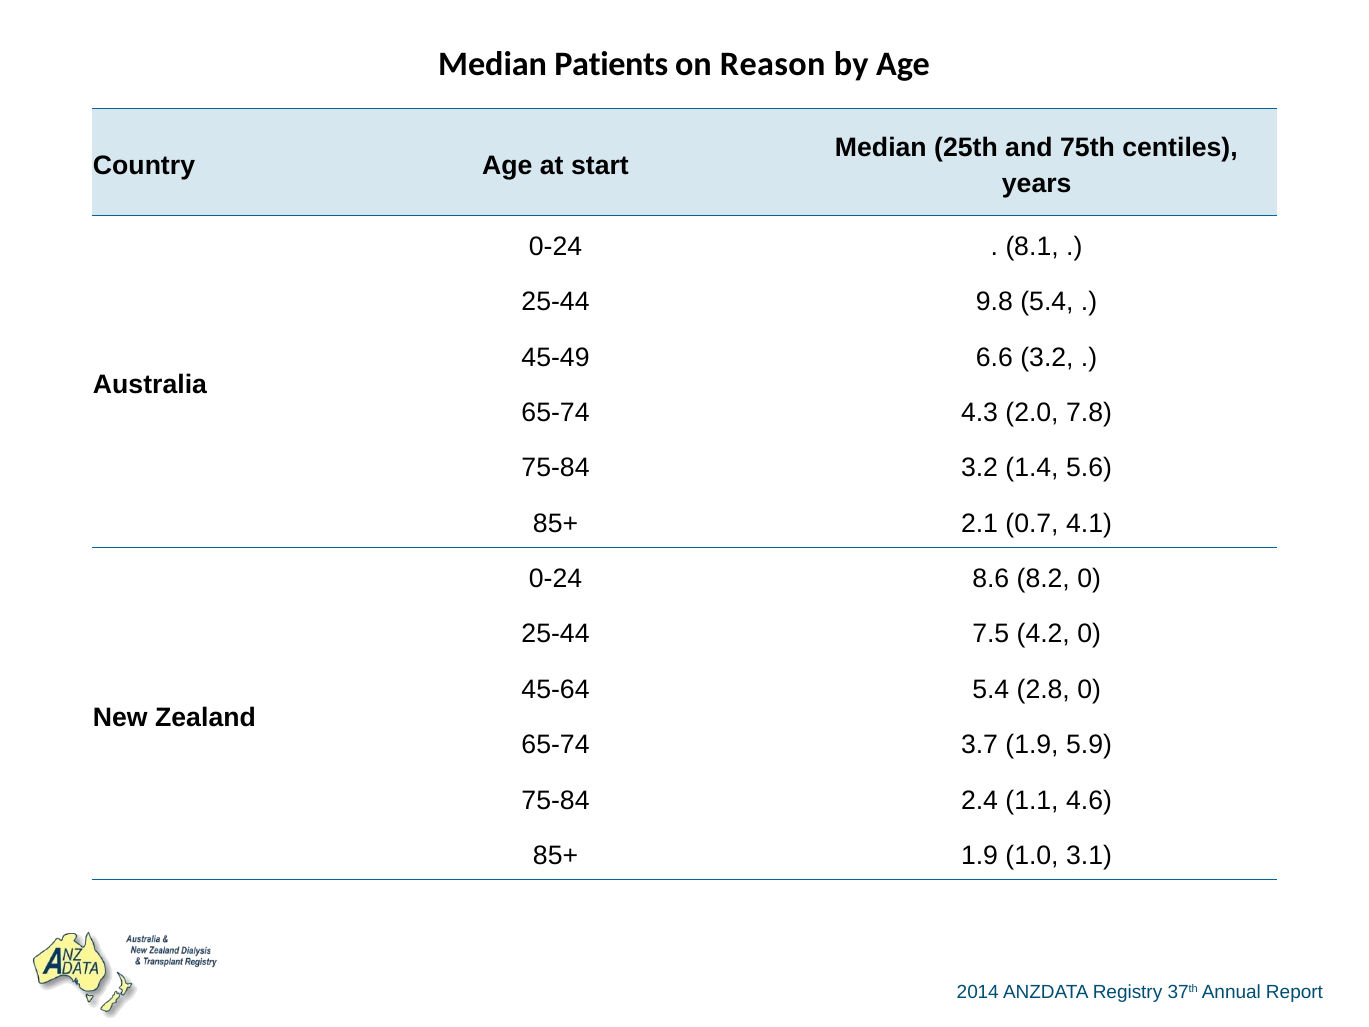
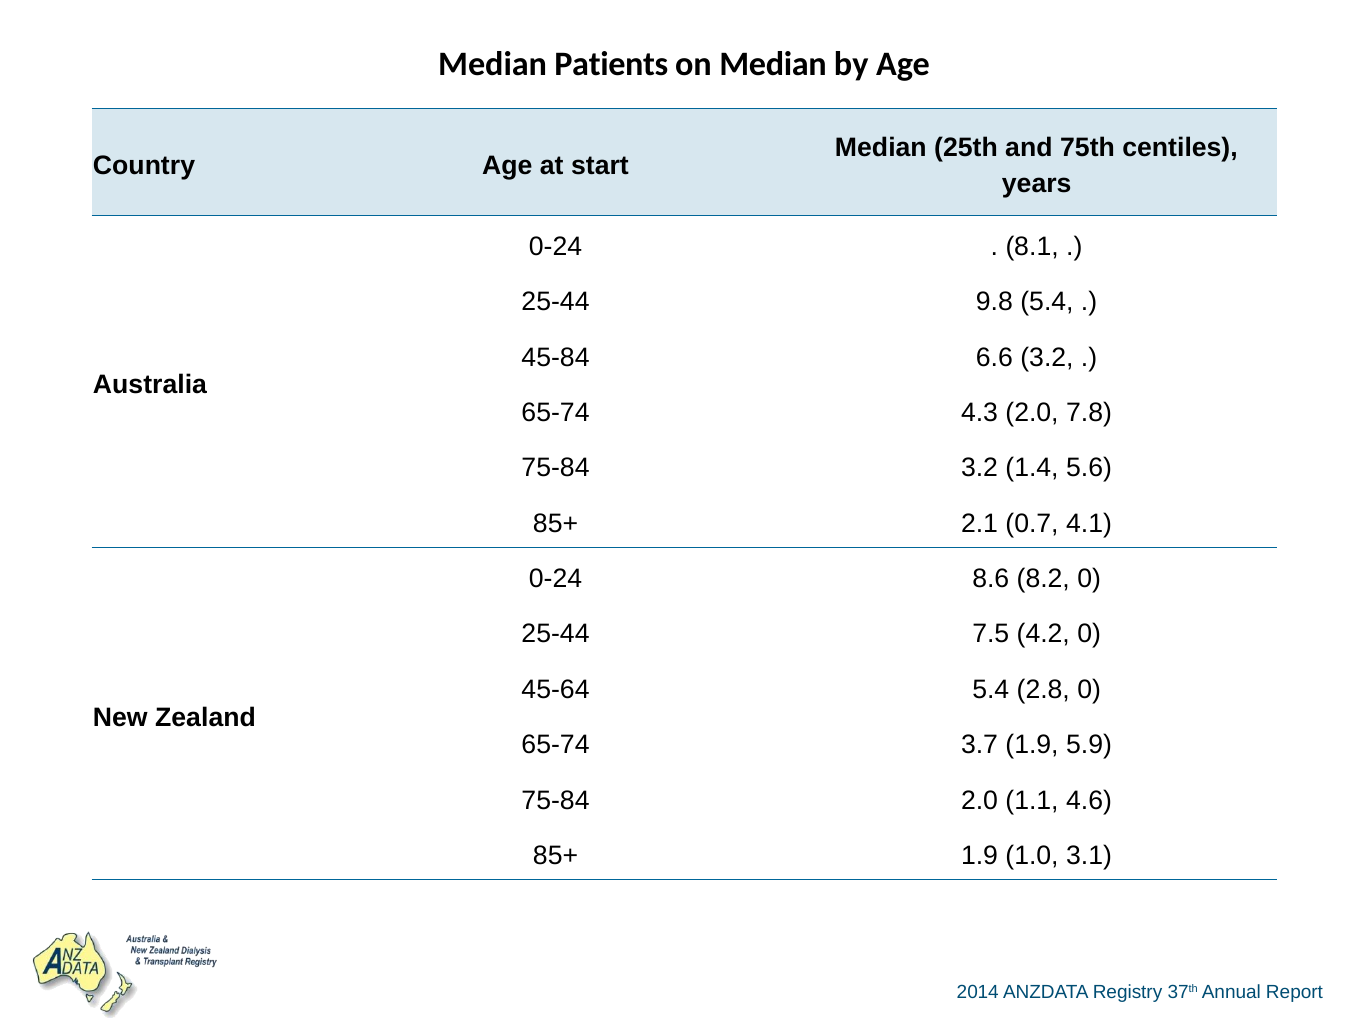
on Reason: Reason -> Median (773, 64)
45-49: 45-49 -> 45-84 (556, 357)
75-84 2.4: 2.4 -> 2.0 (980, 800)
